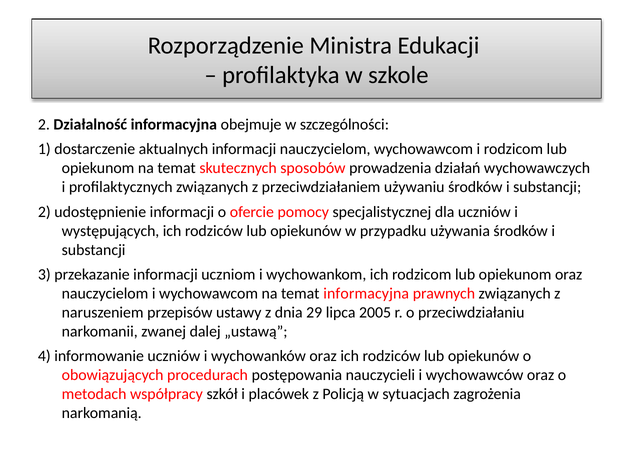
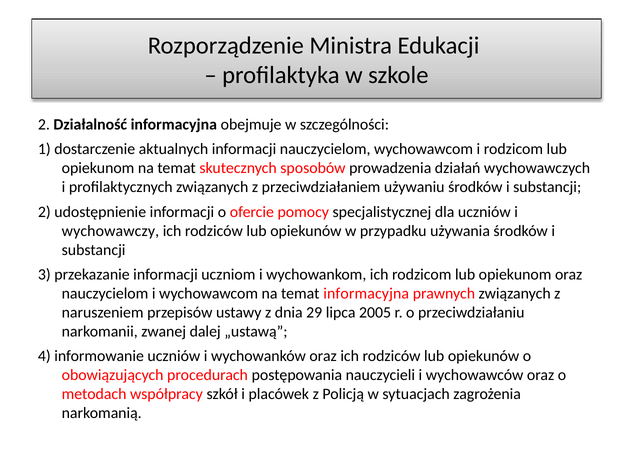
występujących: występujących -> wychowawczy (110, 231)
